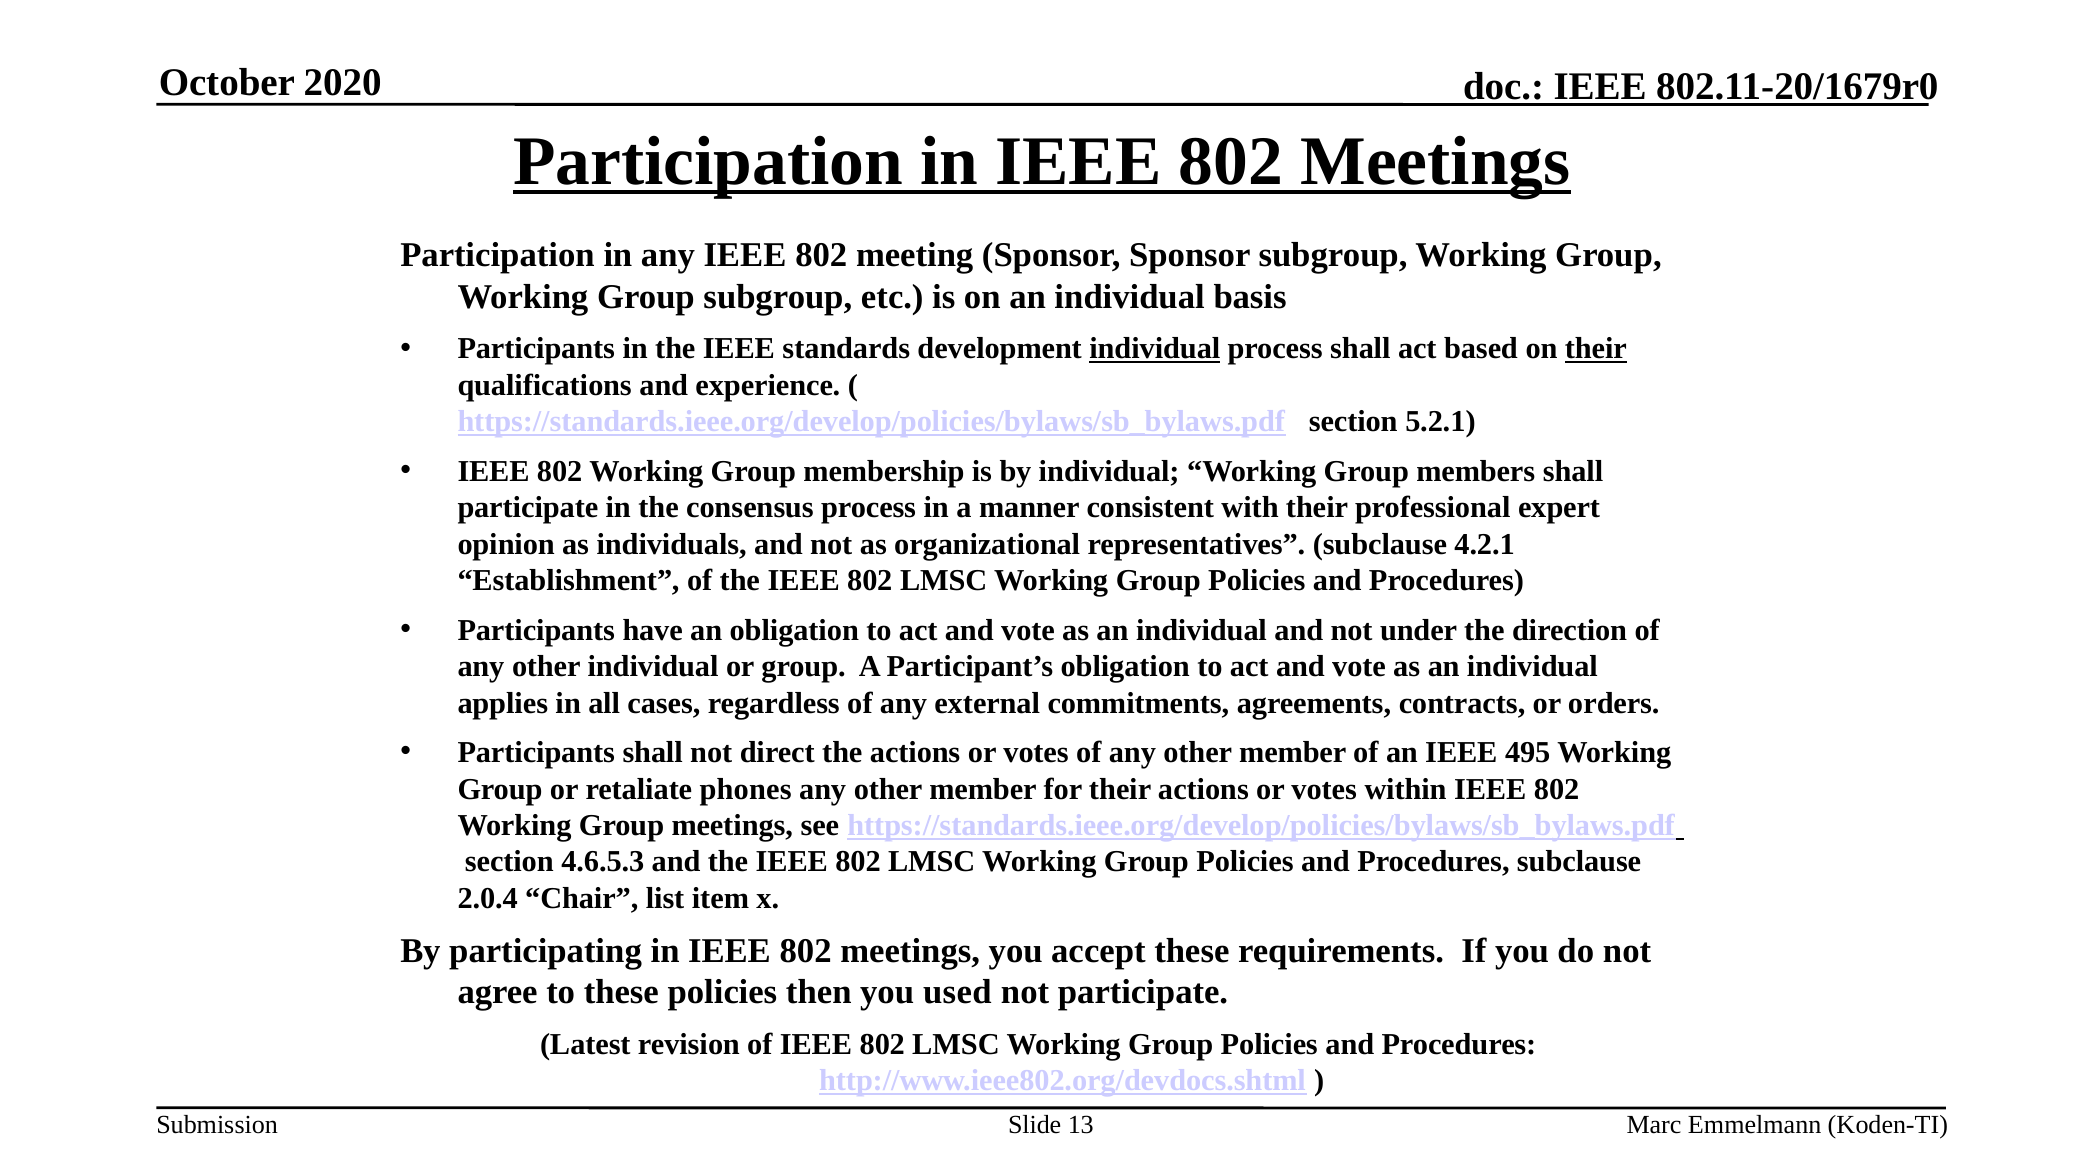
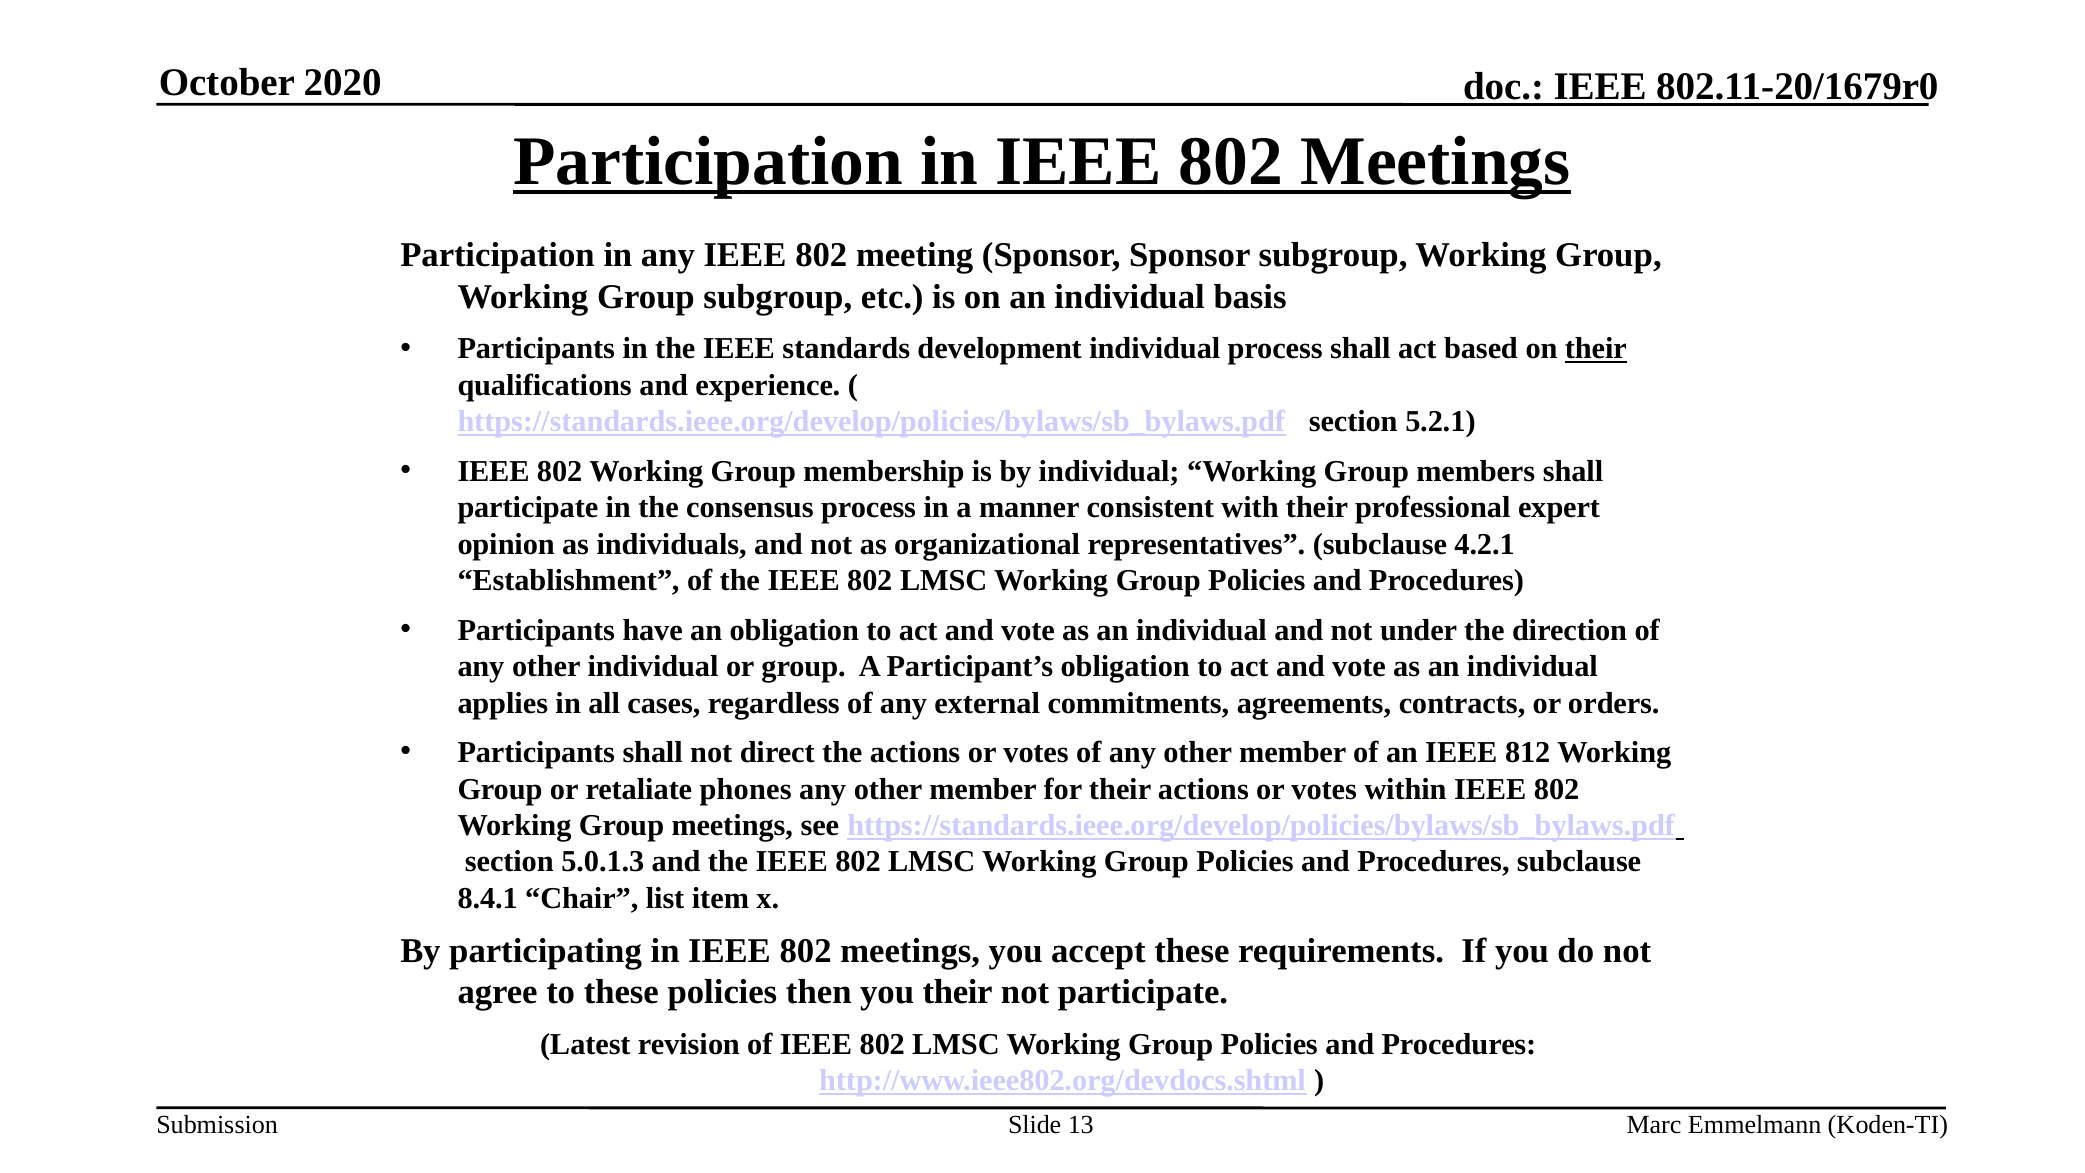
individual underline: present -> none (1155, 349)
495: 495 -> 812 (1528, 752)
4.6.5.3: 4.6.5.3 -> 5.0.1.3 (603, 862)
2.0.4: 2.0.4 -> 8.4.1 (488, 898)
you used: used -> their (958, 992)
